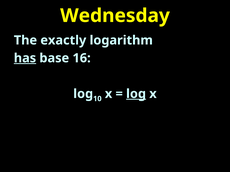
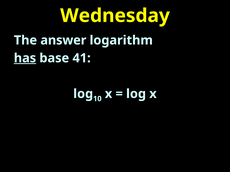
exactly: exactly -> answer (63, 40)
16: 16 -> 41 (82, 58)
log underline: present -> none (136, 94)
